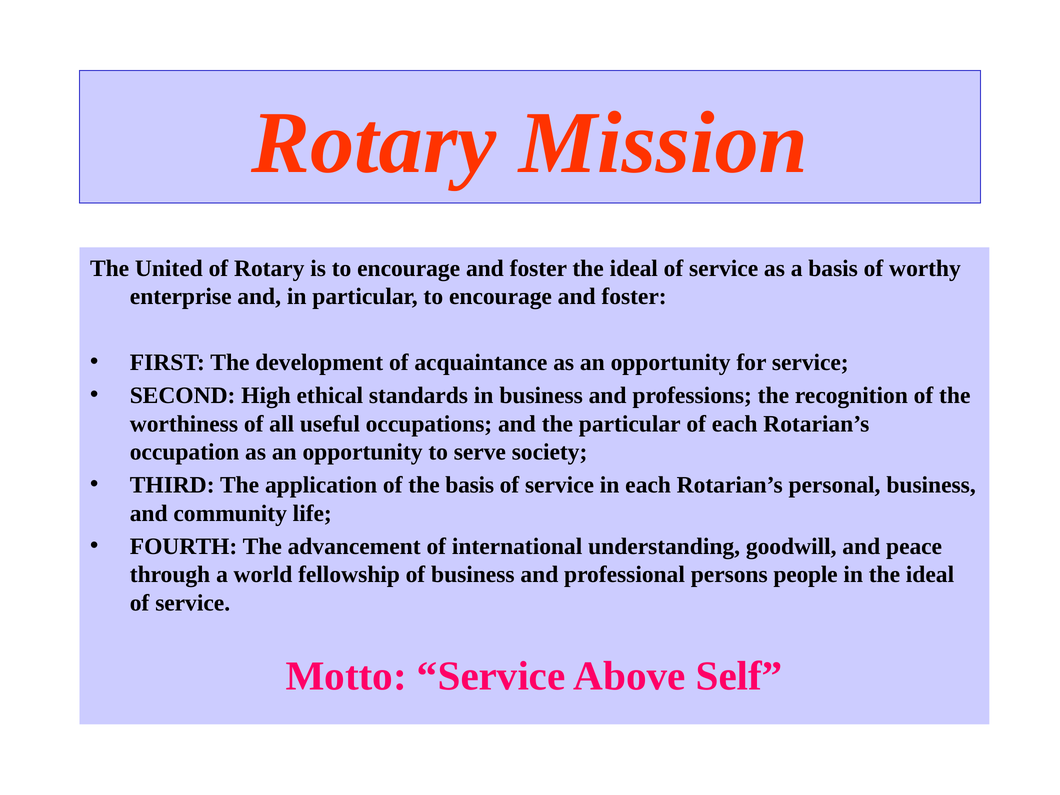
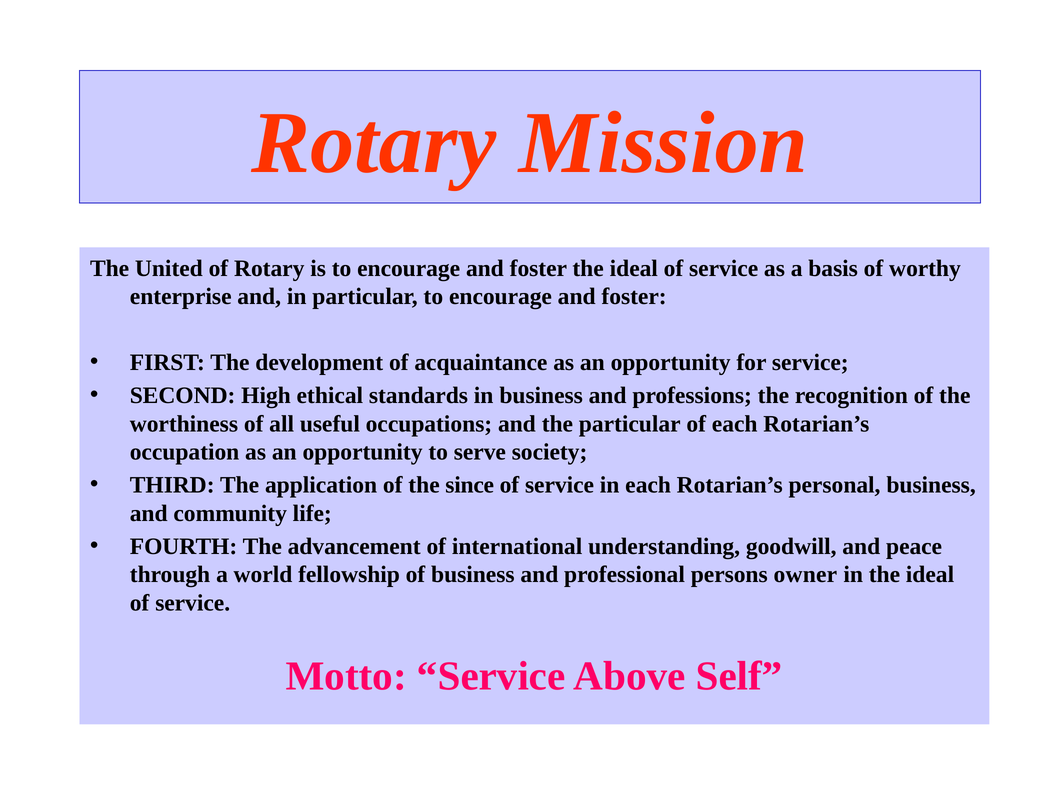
the basis: basis -> since (470, 485)
people: people -> owner (805, 575)
